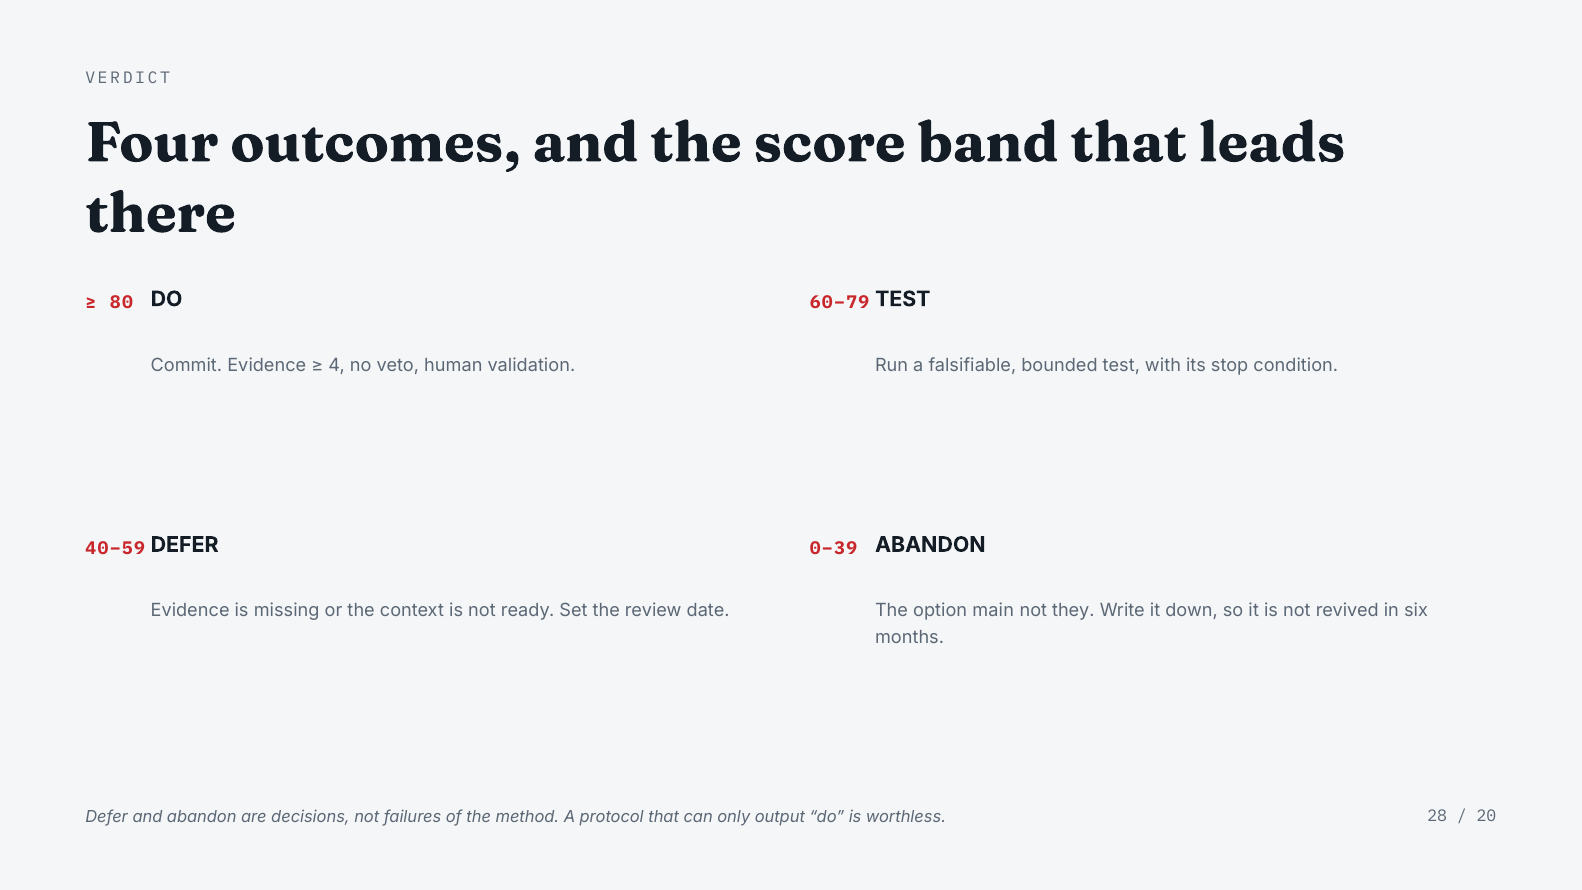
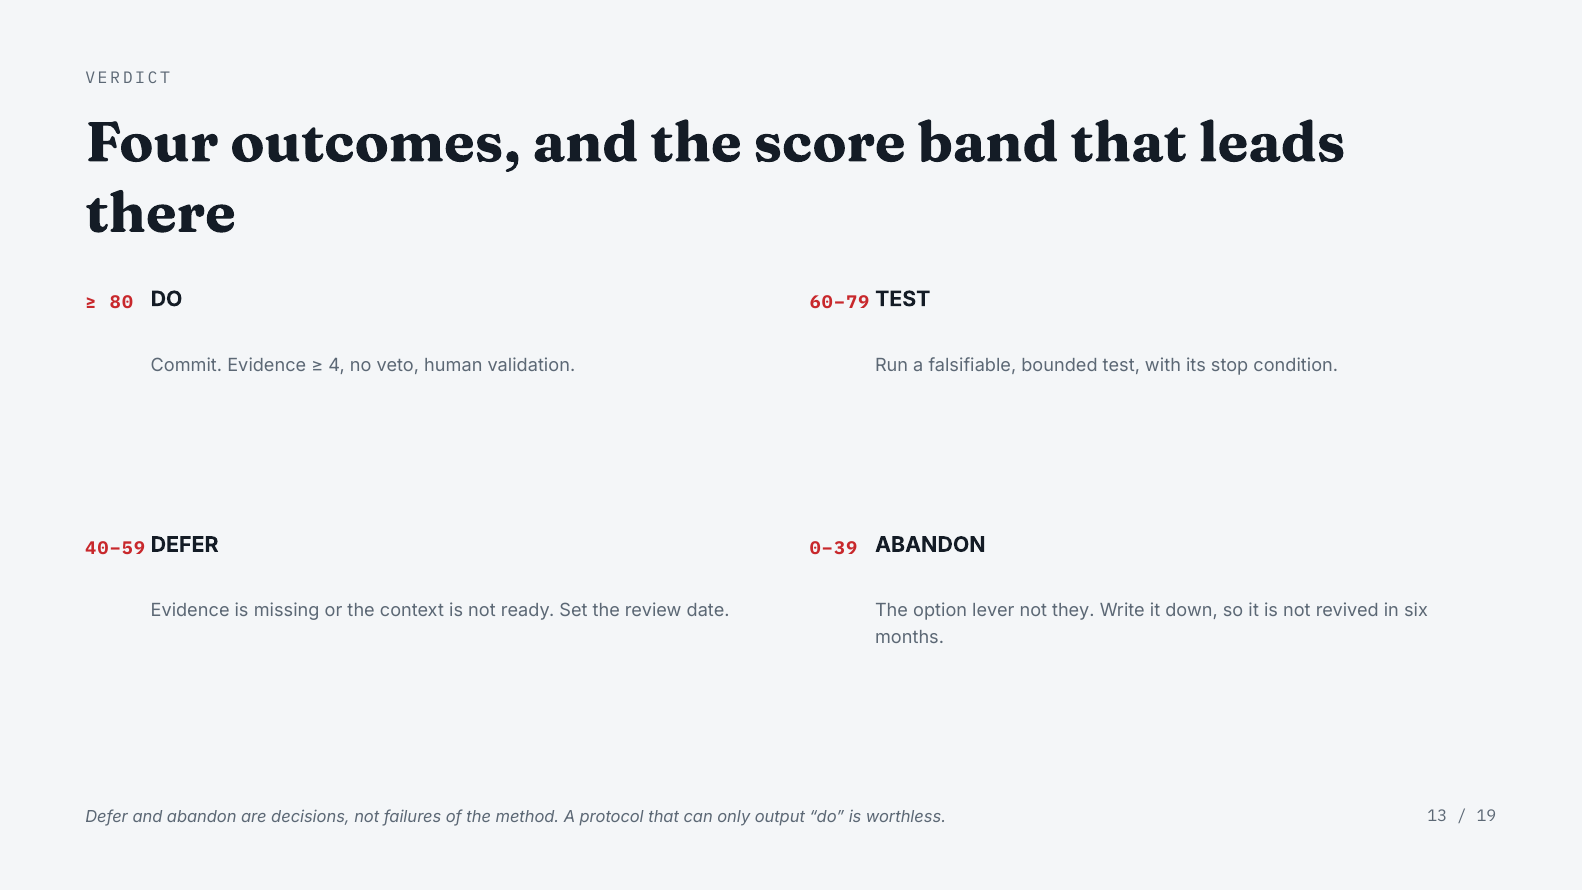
main: main -> lever (993, 611)
28: 28 -> 13 (1437, 816)
20: 20 -> 19 (1486, 816)
